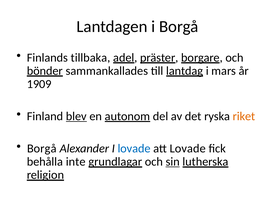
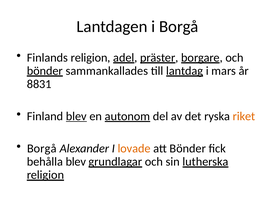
Finlands tillbaka: tillbaka -> religion (91, 58)
1909: 1909 -> 8831 (39, 84)
lovade colour: blue -> orange (134, 149)
att Lovade: Lovade -> Bönder (188, 149)
behålla inte: inte -> blev (76, 162)
sin underline: present -> none (173, 162)
